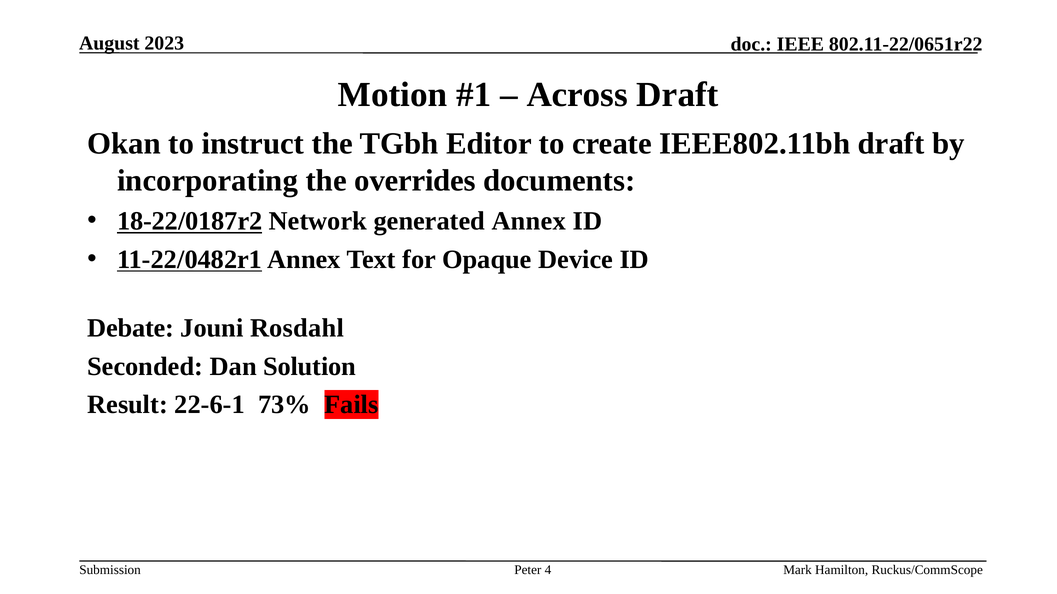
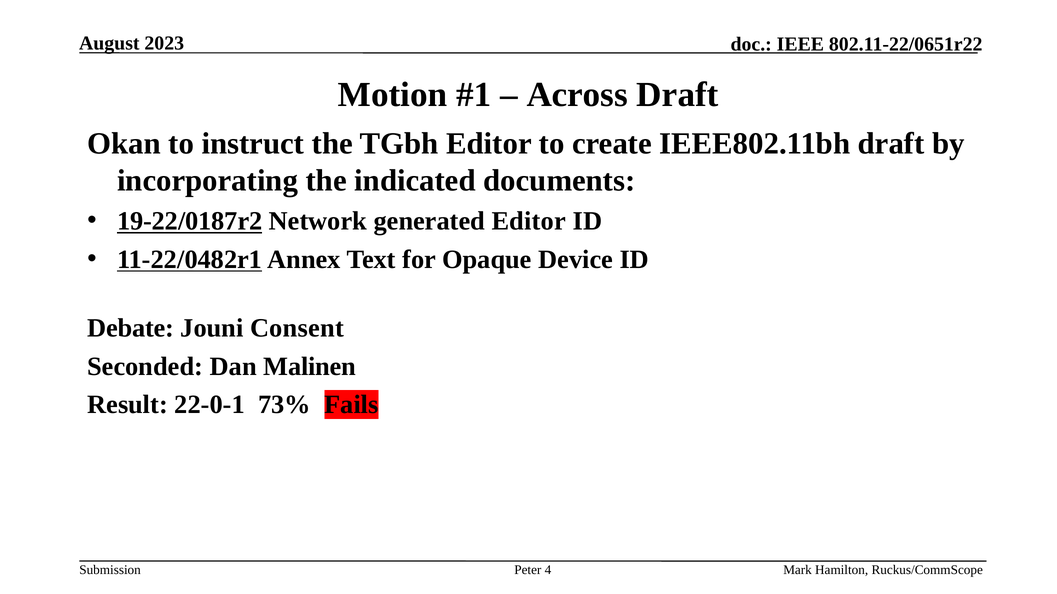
overrides: overrides -> indicated (415, 181)
18-22/0187r2: 18-22/0187r2 -> 19-22/0187r2 (190, 221)
generated Annex: Annex -> Editor (529, 221)
Rosdahl: Rosdahl -> Consent (297, 328)
Solution: Solution -> Malinen (310, 367)
22-6-1: 22-6-1 -> 22-0-1 (210, 405)
